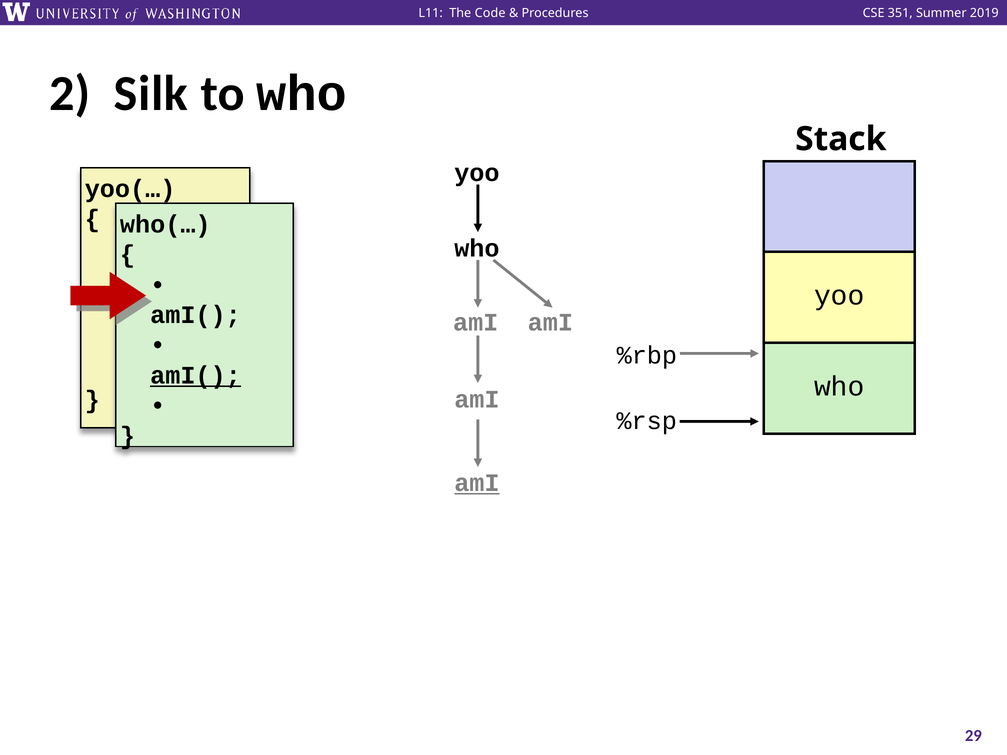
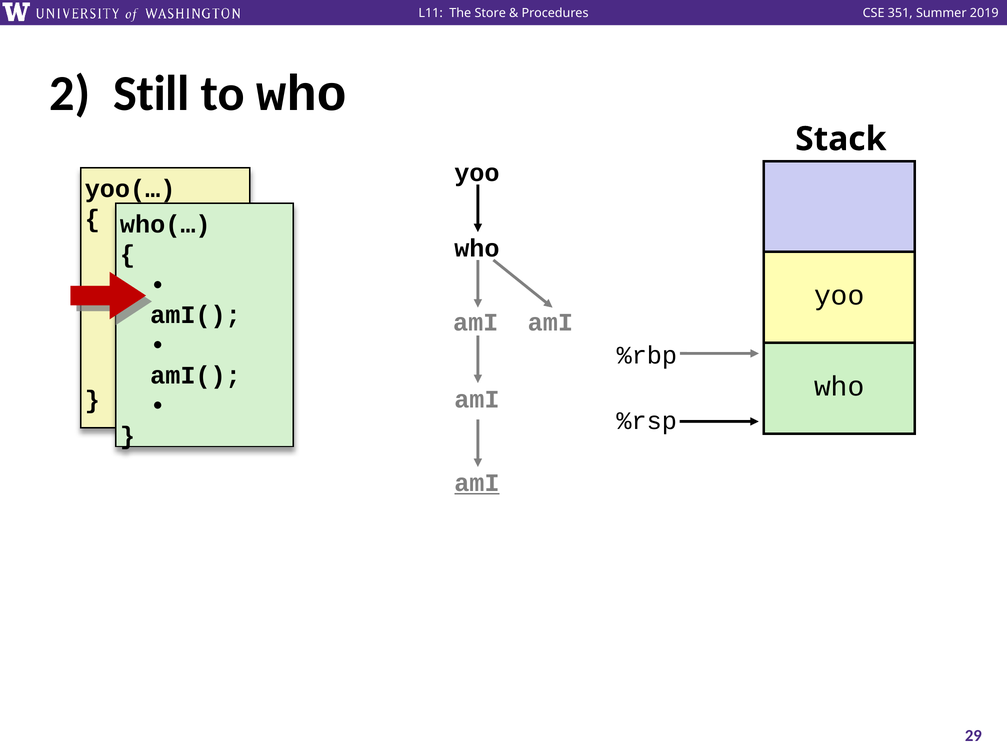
Code: Code -> Store (490, 13)
Silk: Silk -> Still (151, 93)
amI( underline: present -> none (195, 376)
